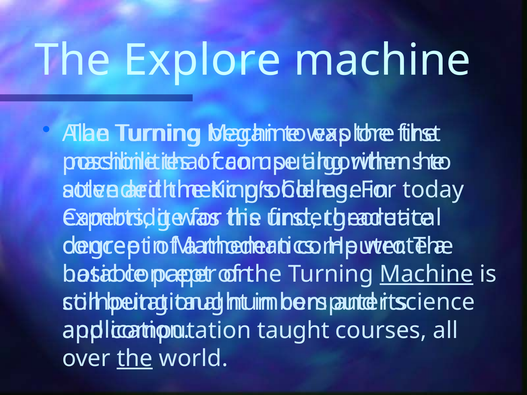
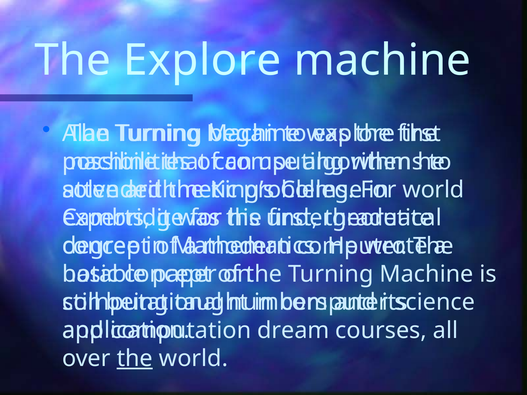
today: today -> world (433, 190)
Machine underline: present -> none (427, 274)
taught: taught -> dream (293, 331)
